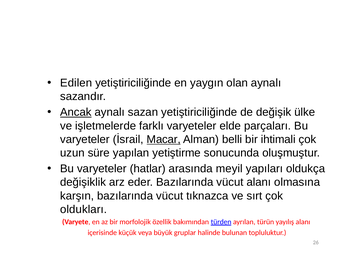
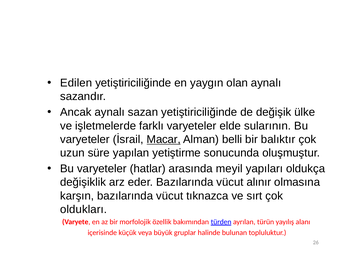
Ancak underline: present -> none (76, 112)
parçaları: parçaları -> sularının (268, 126)
ihtimali: ihtimali -> balıktır (278, 140)
vücut alanı: alanı -> alınır (259, 182)
